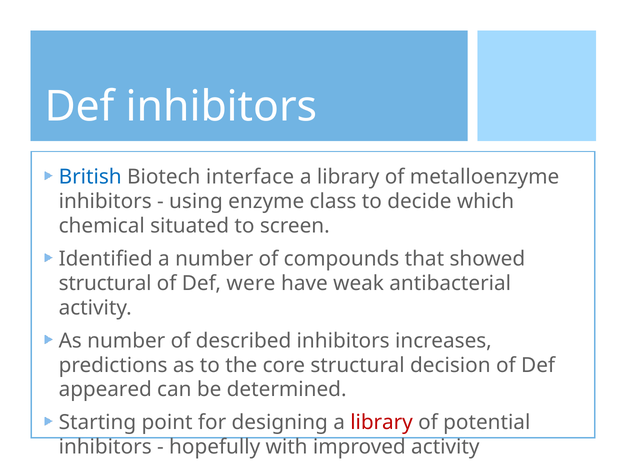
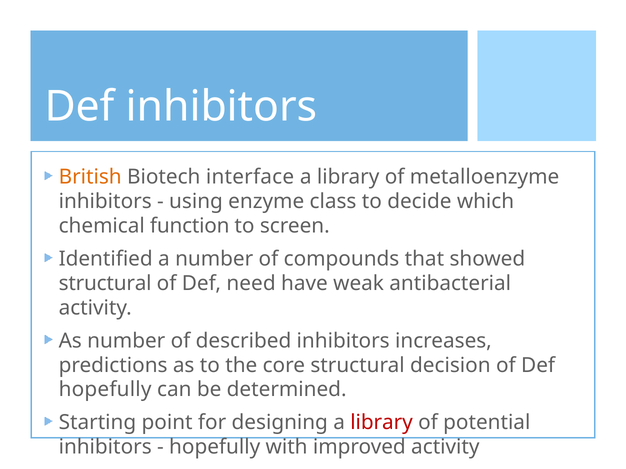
British colour: blue -> orange (90, 177)
situated: situated -> function (190, 226)
were: were -> need (251, 284)
appeared: appeared -> hopefully (105, 390)
